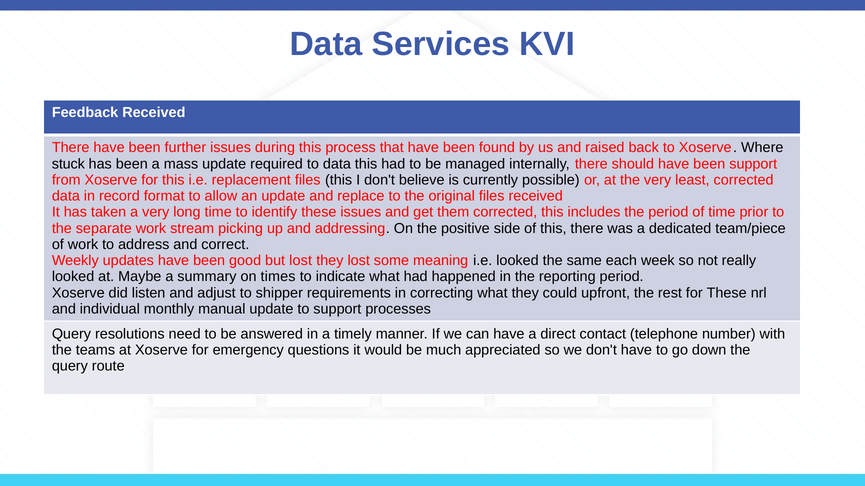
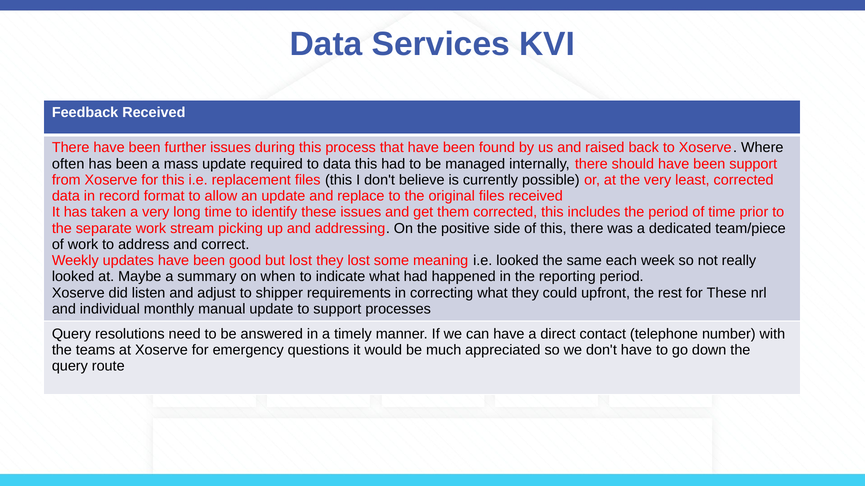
stuck: stuck -> often (68, 164)
times: times -> when (278, 277)
